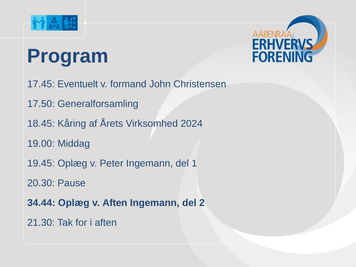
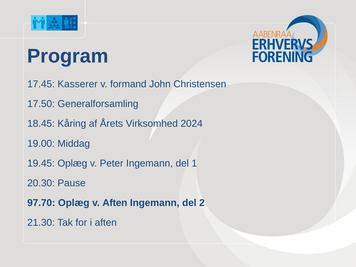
Eventuelt: Eventuelt -> Kasserer (78, 84)
34.44: 34.44 -> 97.70 (41, 203)
